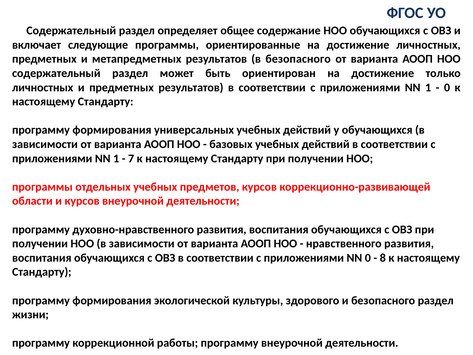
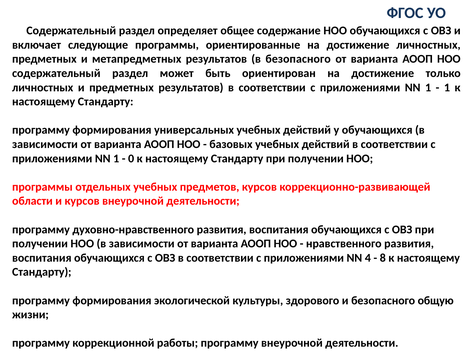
0: 0 -> 1 (447, 87)
7: 7 -> 0 (131, 158)
NN 0: 0 -> 4 (368, 258)
безопасного раздел: раздел -> общую (436, 300)
